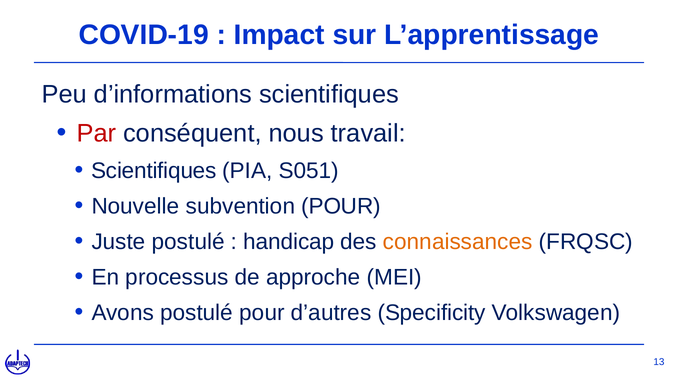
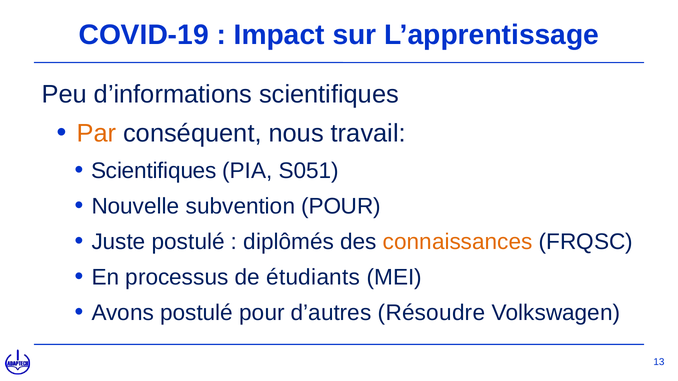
Par colour: red -> orange (96, 134)
handicap: handicap -> diplômés (289, 242)
approche: approche -> étudiants (313, 278)
Specificity: Specificity -> Résoudre (432, 313)
